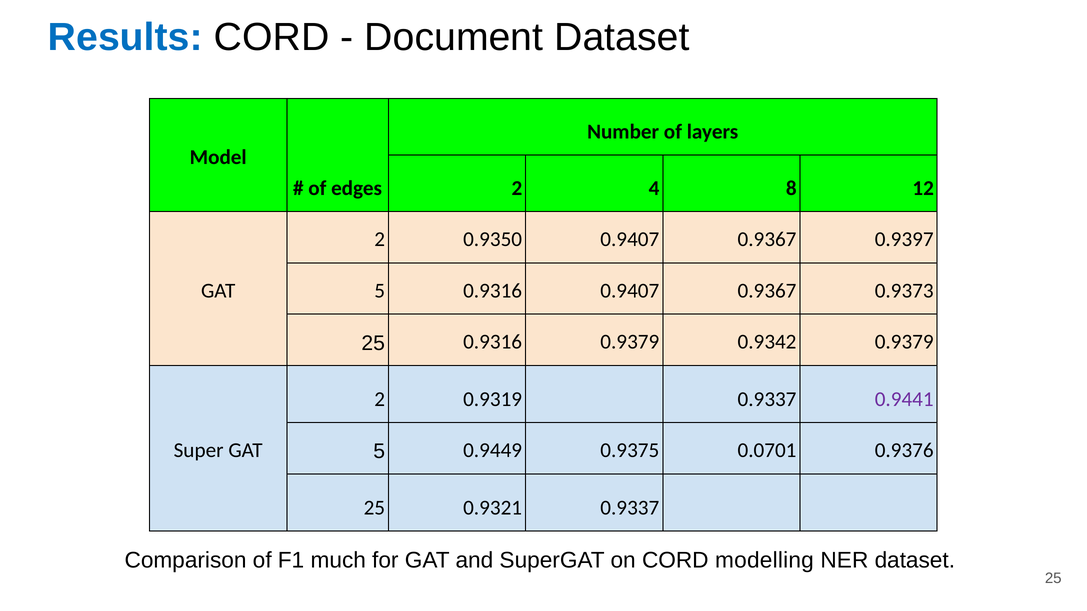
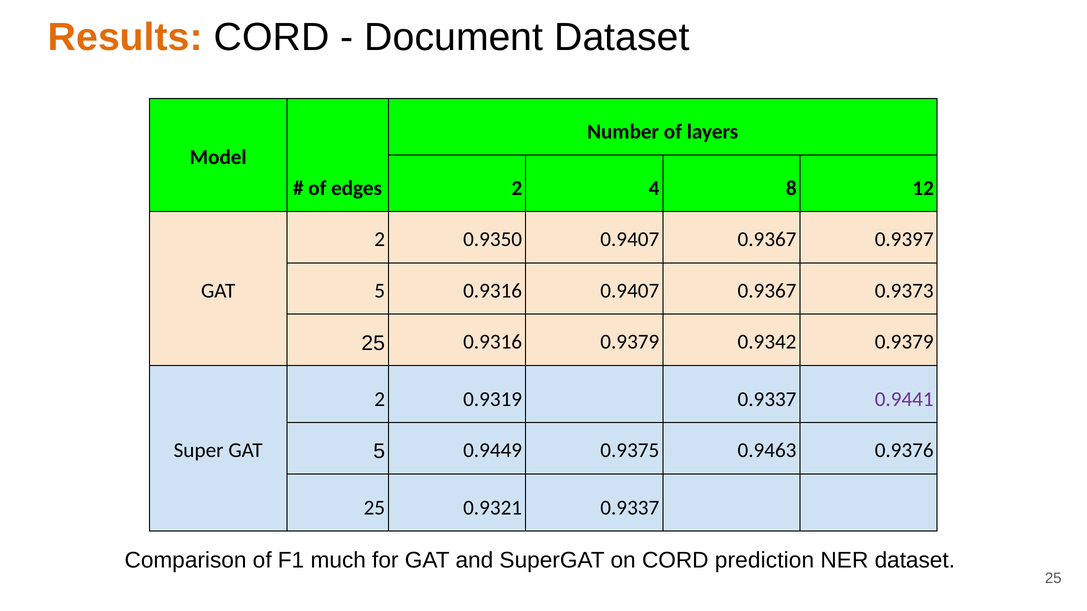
Results colour: blue -> orange (125, 37)
0.0701: 0.0701 -> 0.9463 (767, 451)
modelling: modelling -> prediction (765, 560)
